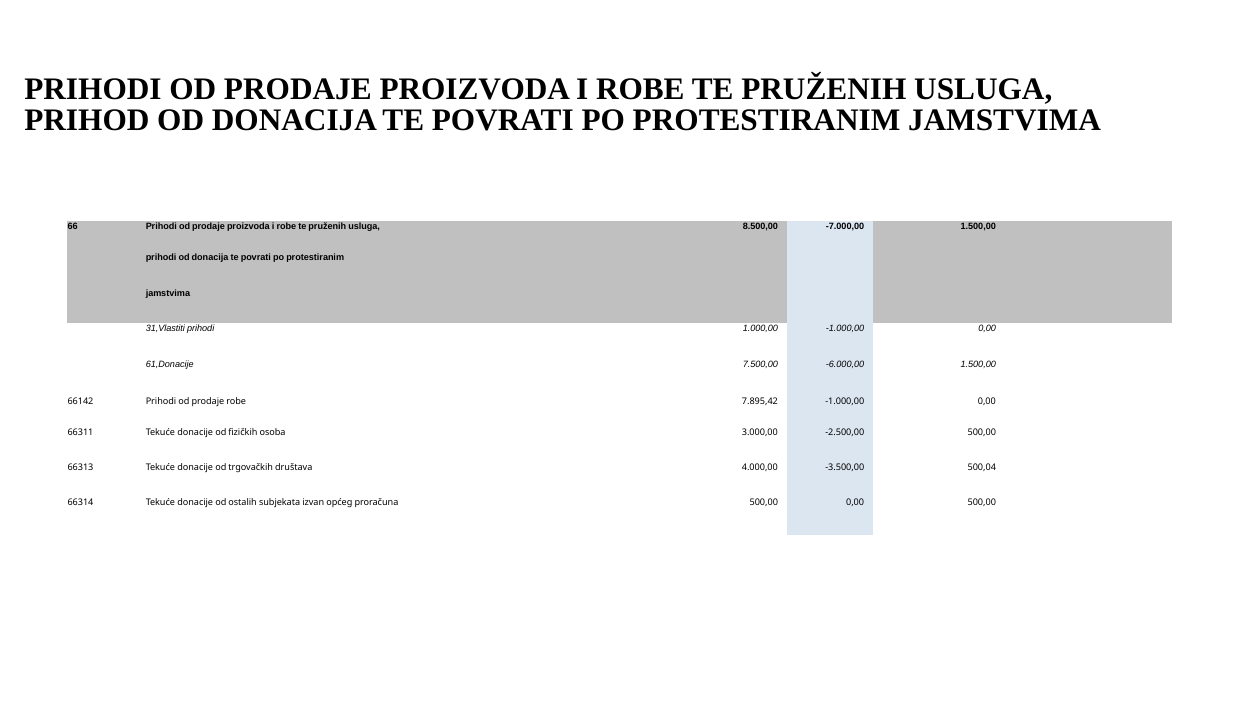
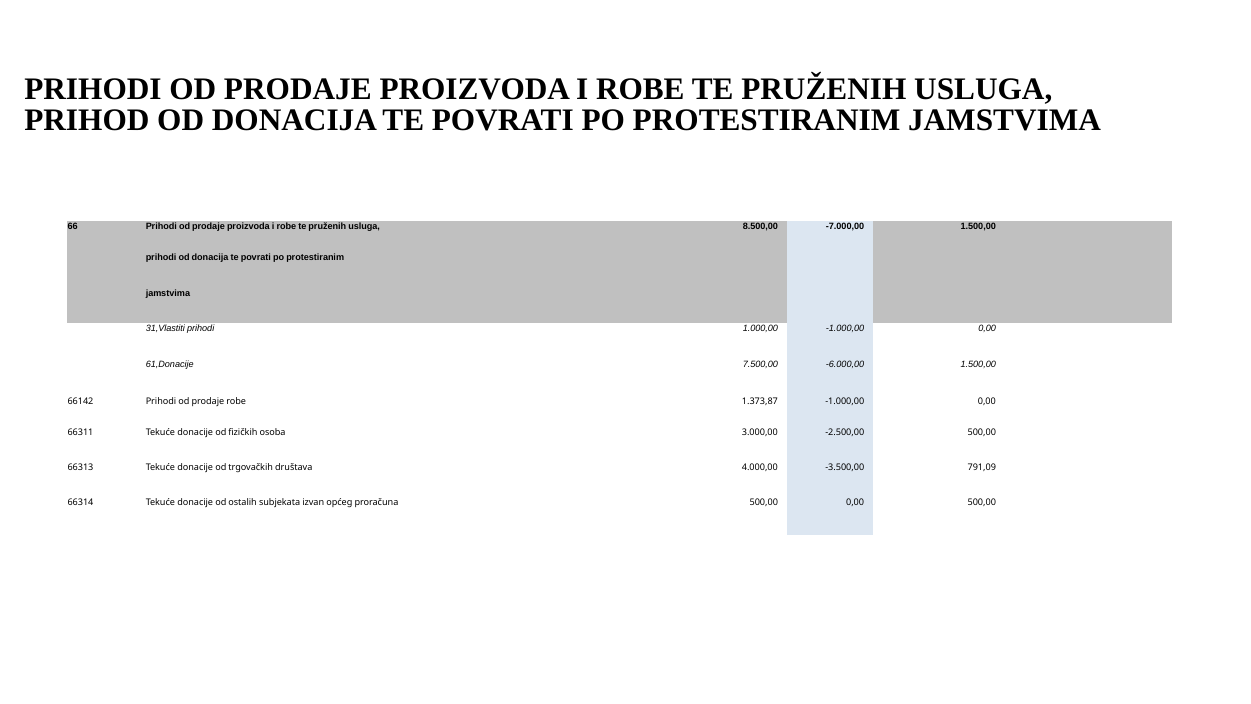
7.895,42: 7.895,42 -> 1.373,87 (760, 401)
500,04: 500,04 -> 791,09 (982, 467)
